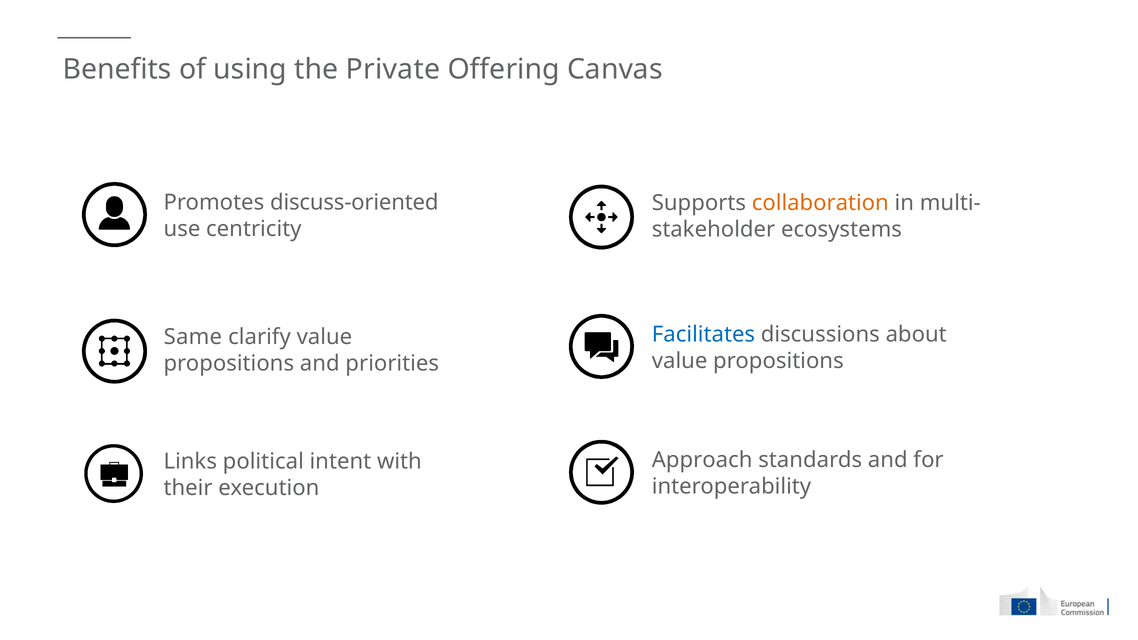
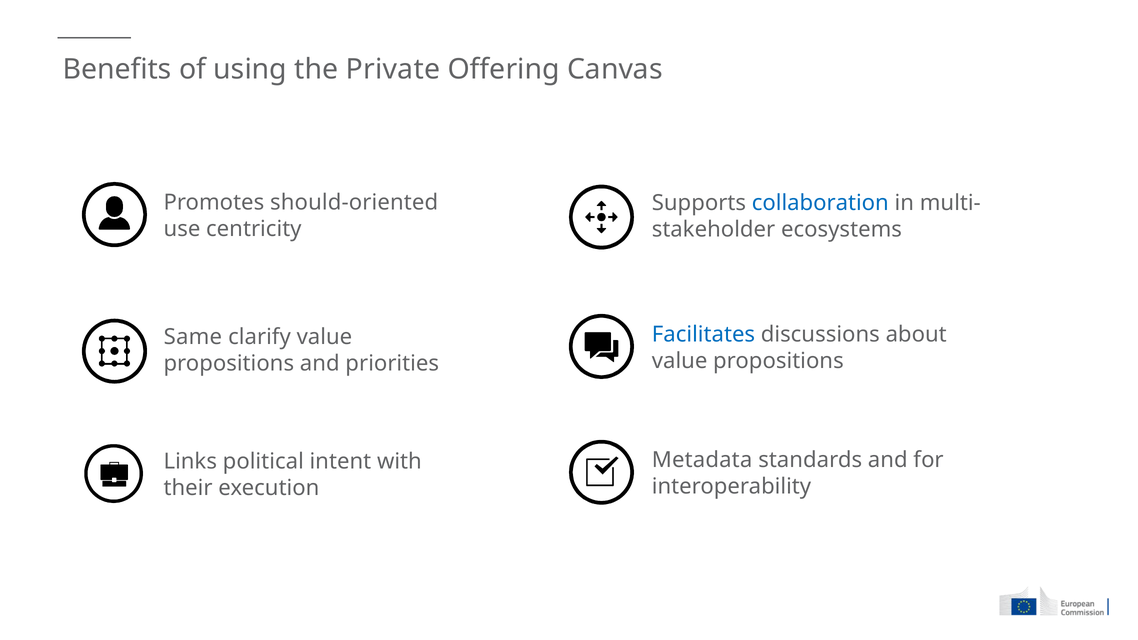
discuss-oriented: discuss-oriented -> should-oriented (354, 202)
collaboration colour: orange -> blue (820, 203)
Approach: Approach -> Metadata (702, 460)
